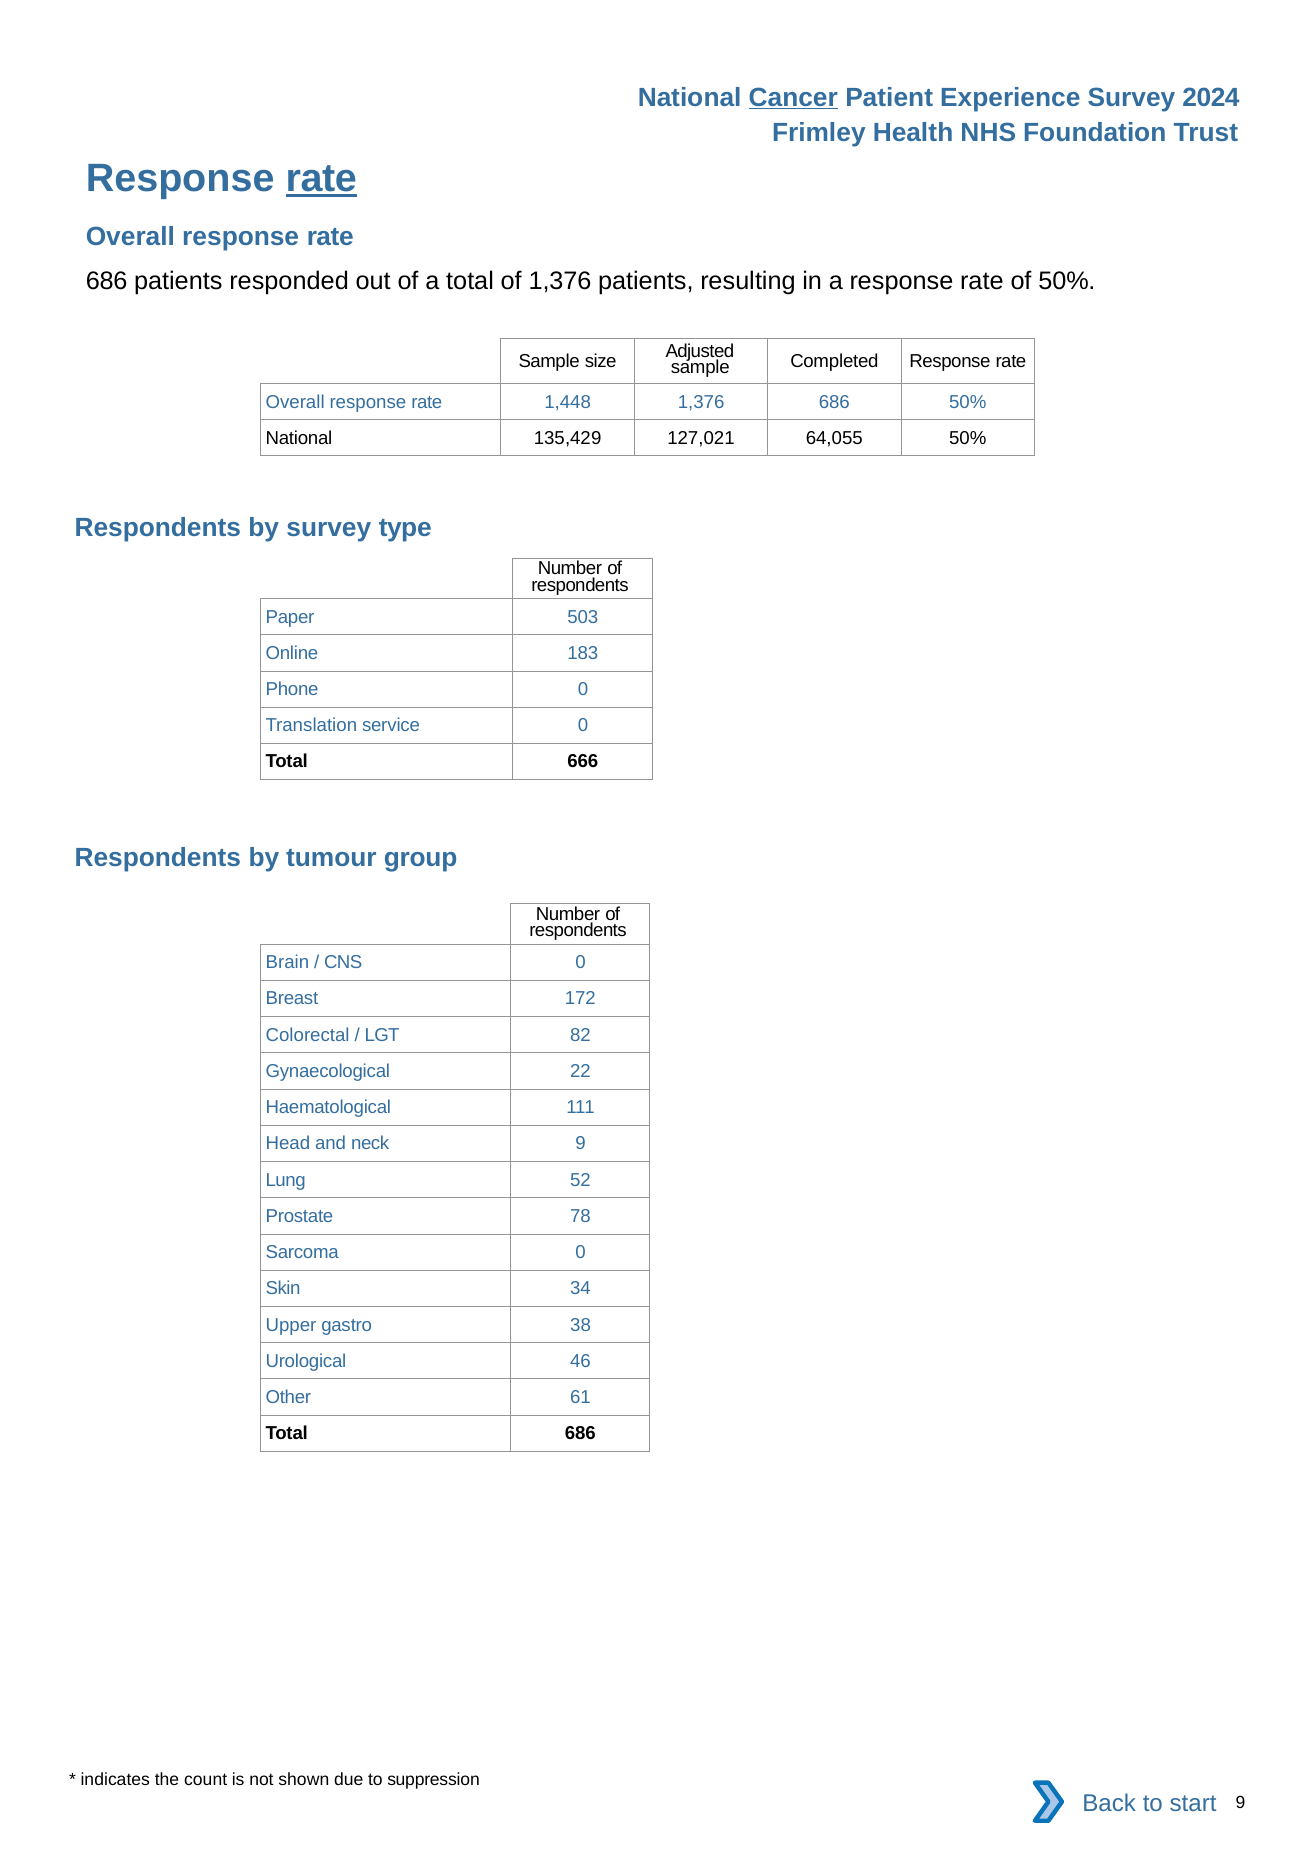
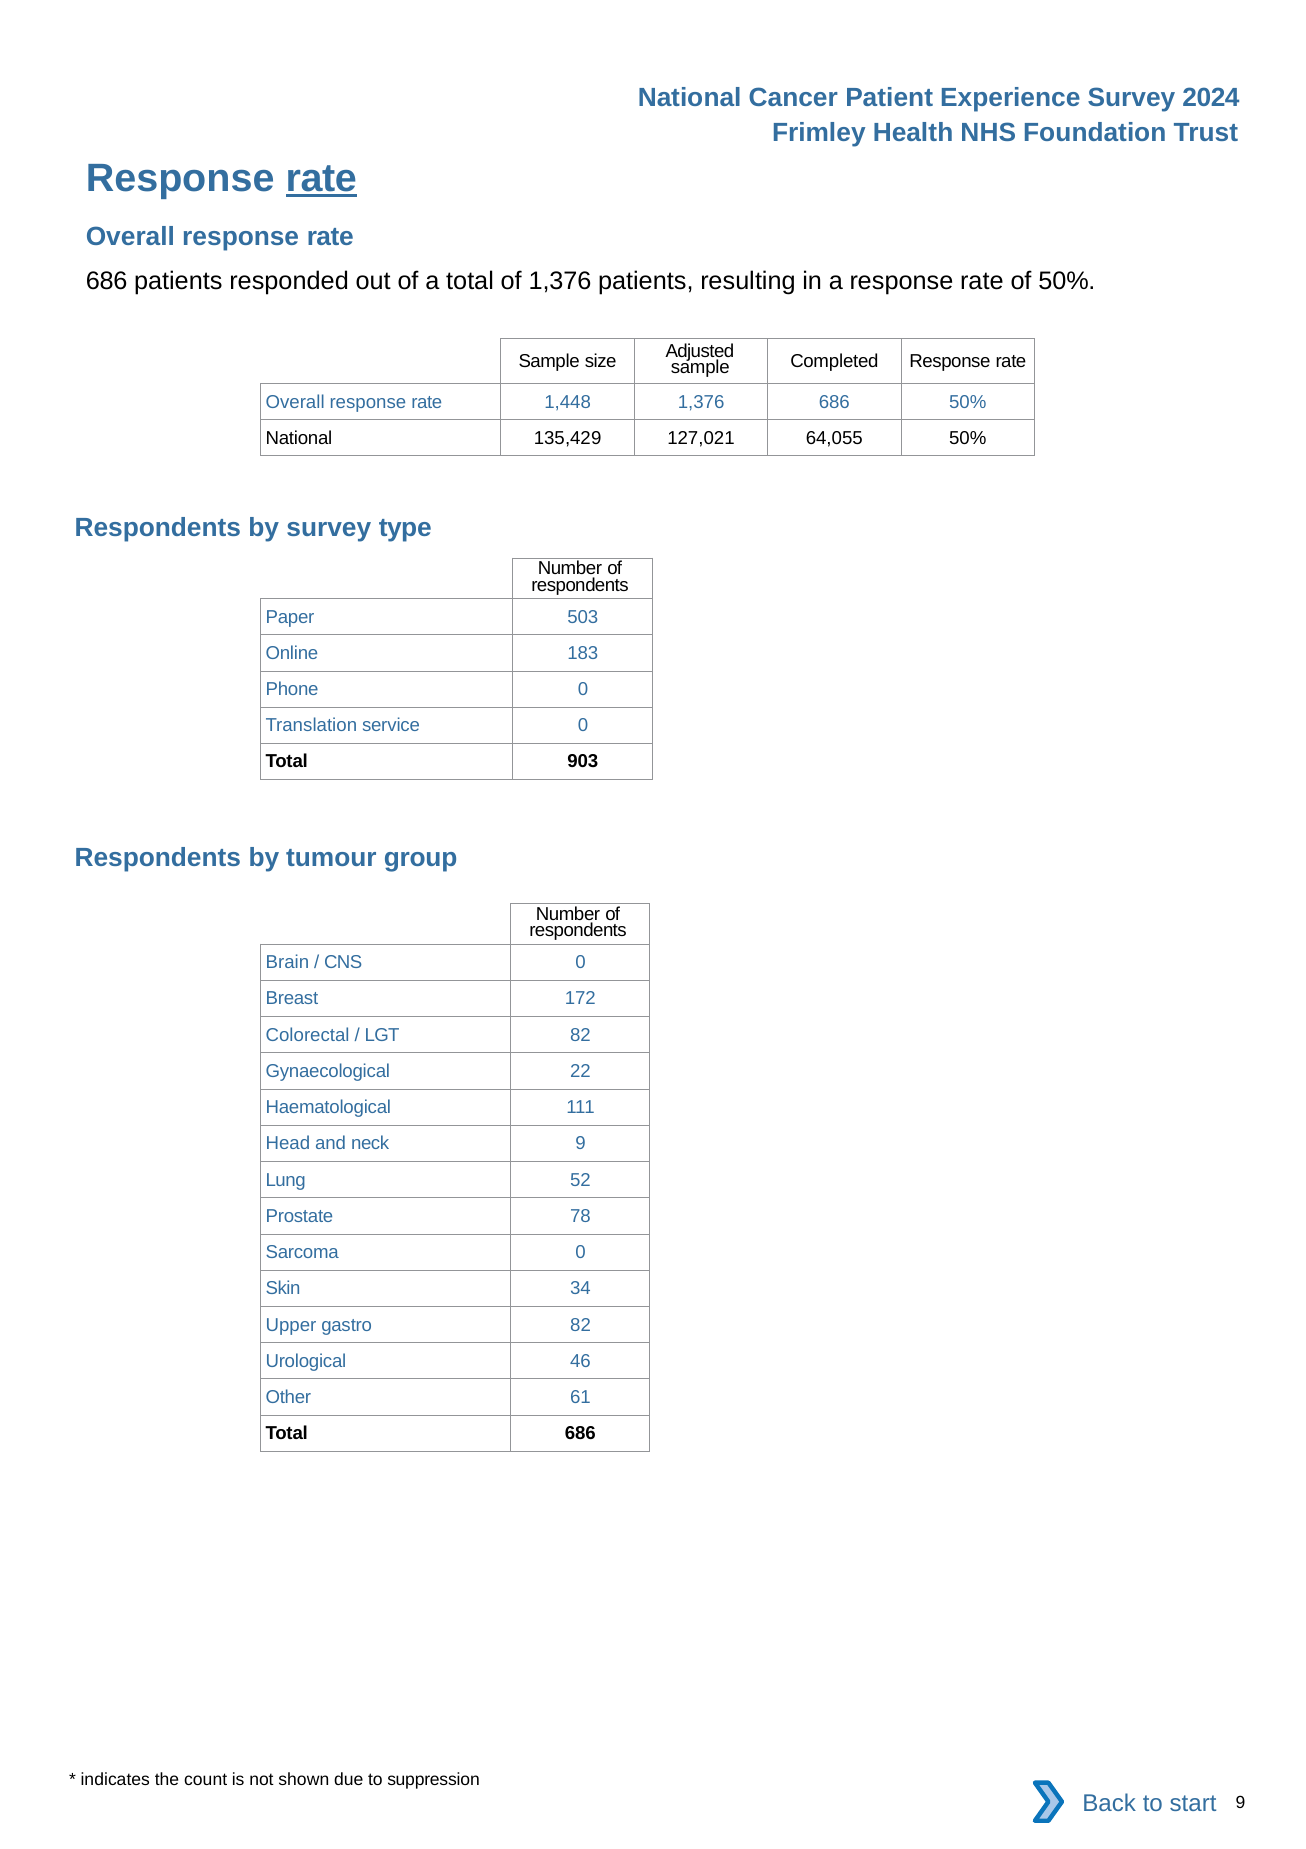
Cancer underline: present -> none (793, 97)
666: 666 -> 903 (583, 761)
gastro 38: 38 -> 82 (581, 1324)
